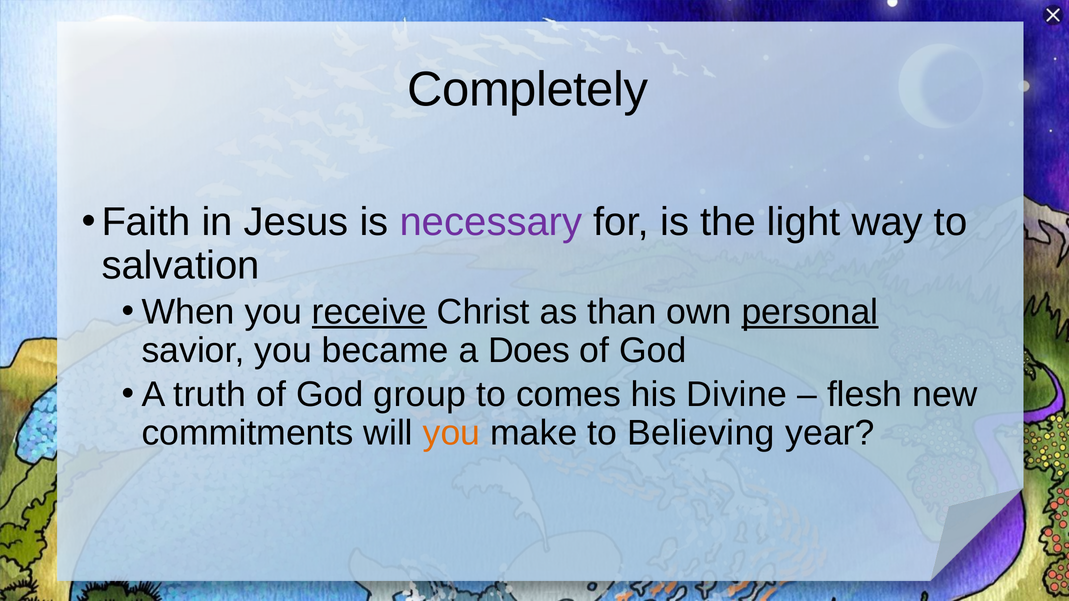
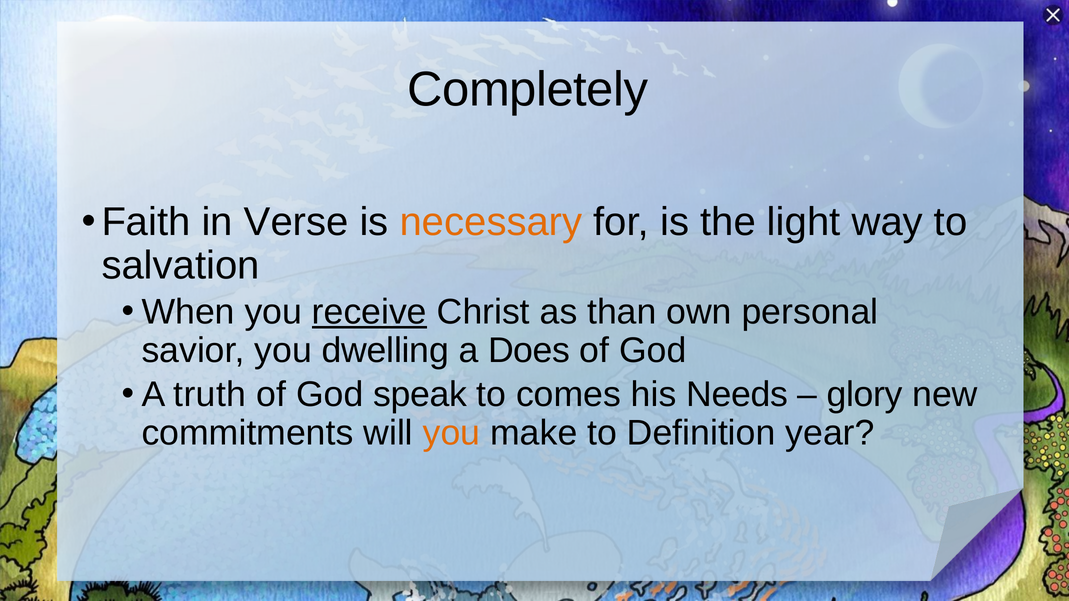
Jesus: Jesus -> Verse (296, 222)
necessary colour: purple -> orange (491, 222)
personal underline: present -> none (810, 312)
became: became -> dwelling (385, 351)
group: group -> speak (420, 395)
Divine: Divine -> Needs (737, 395)
flesh: flesh -> glory (865, 395)
Believing: Believing -> Definition (701, 433)
